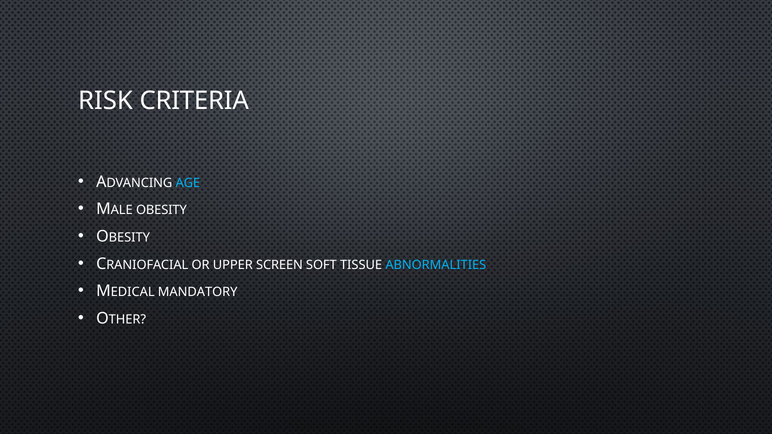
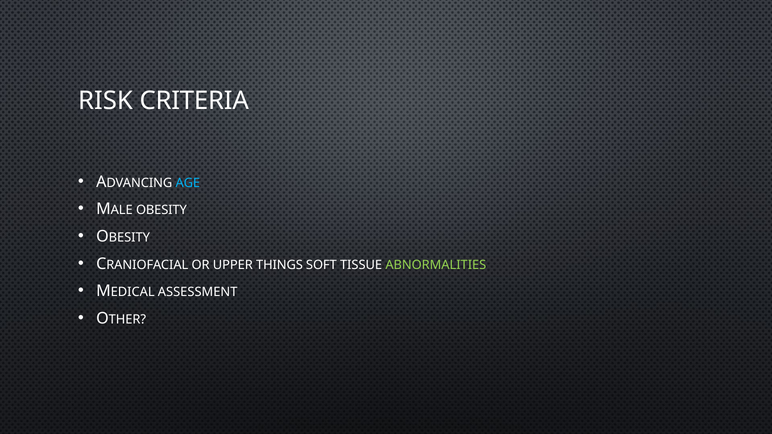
SCREEN: SCREEN -> THINGS (279, 265)
ABNORMALITIES colour: light blue -> light green (436, 265)
MANDATORY: MANDATORY -> ASSESSMENT (198, 292)
